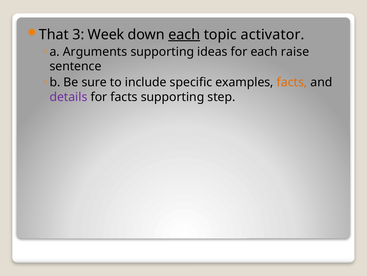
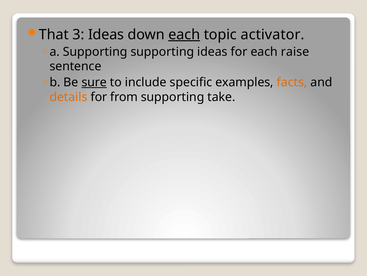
3 Week: Week -> Ideas (106, 35)
a Arguments: Arguments -> Supporting (95, 52)
sure underline: none -> present (94, 82)
details colour: purple -> orange (68, 97)
for facts: facts -> from (124, 97)
step: step -> take (221, 97)
